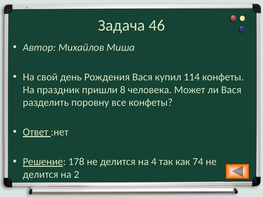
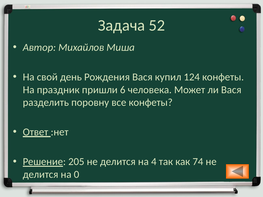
46: 46 -> 52 (157, 25)
114: 114 -> 124 (192, 77)
8: 8 -> 6 (123, 90)
178: 178 -> 205 (76, 162)
2: 2 -> 0 (77, 175)
